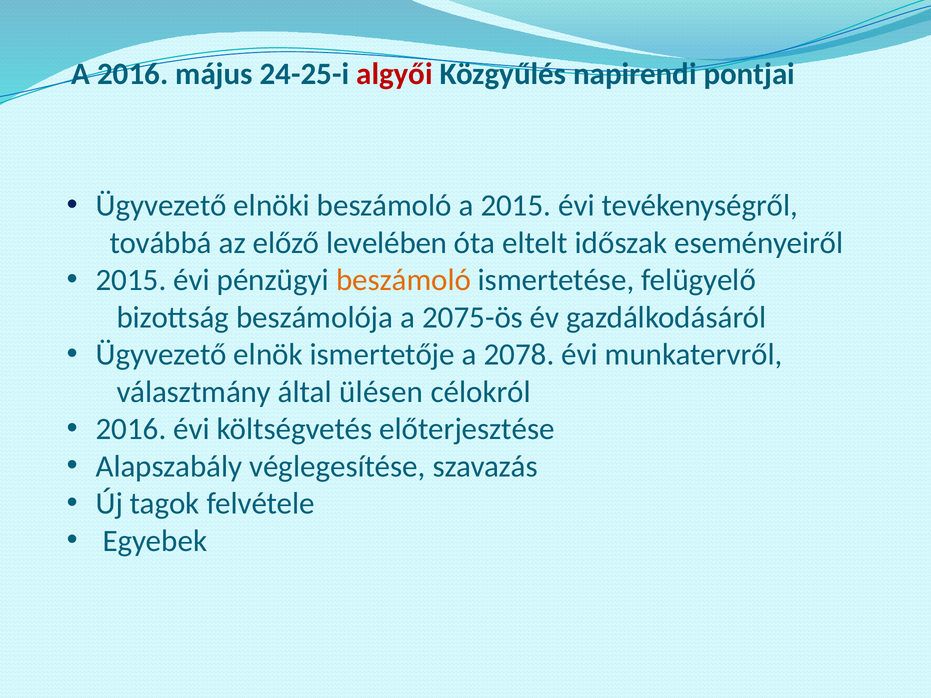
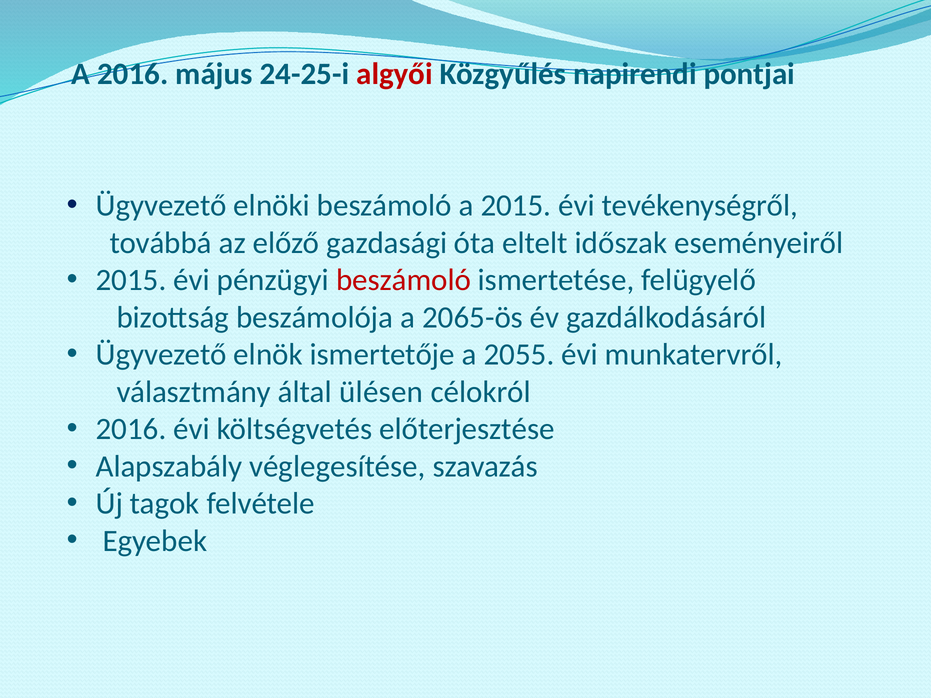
levelében: levelében -> gazdasági (387, 243)
beszámoló colour: orange -> red (403, 280)
2075-ös: 2075-ös -> 2065-ös (473, 318)
2078: 2078 -> 2055 (519, 355)
